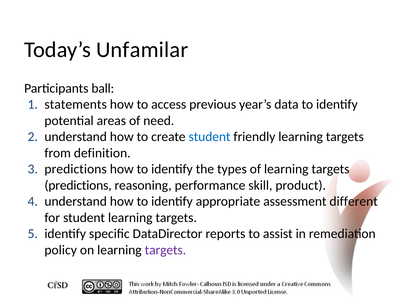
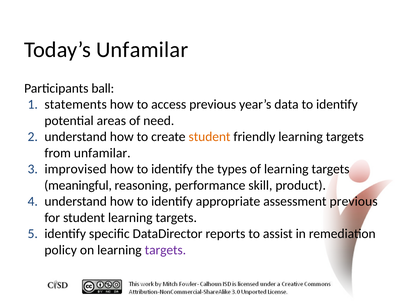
student colour: blue -> orange (210, 137)
from definition: definition -> unfamilar (102, 153)
predictions: predictions -> improvised (76, 169)
predictions: predictions -> meaningful (78, 185)
assessment different: different -> previous (354, 201)
